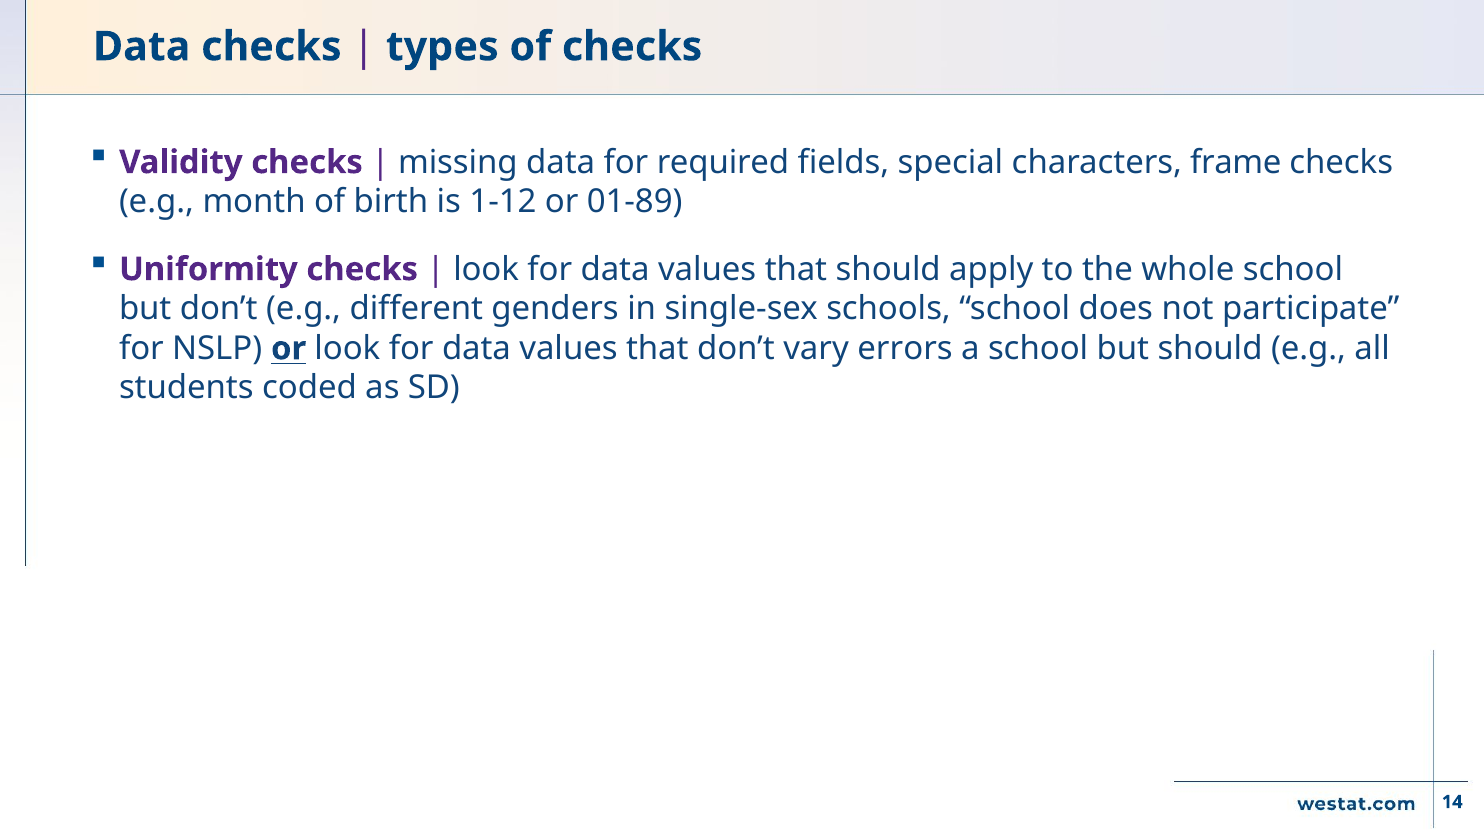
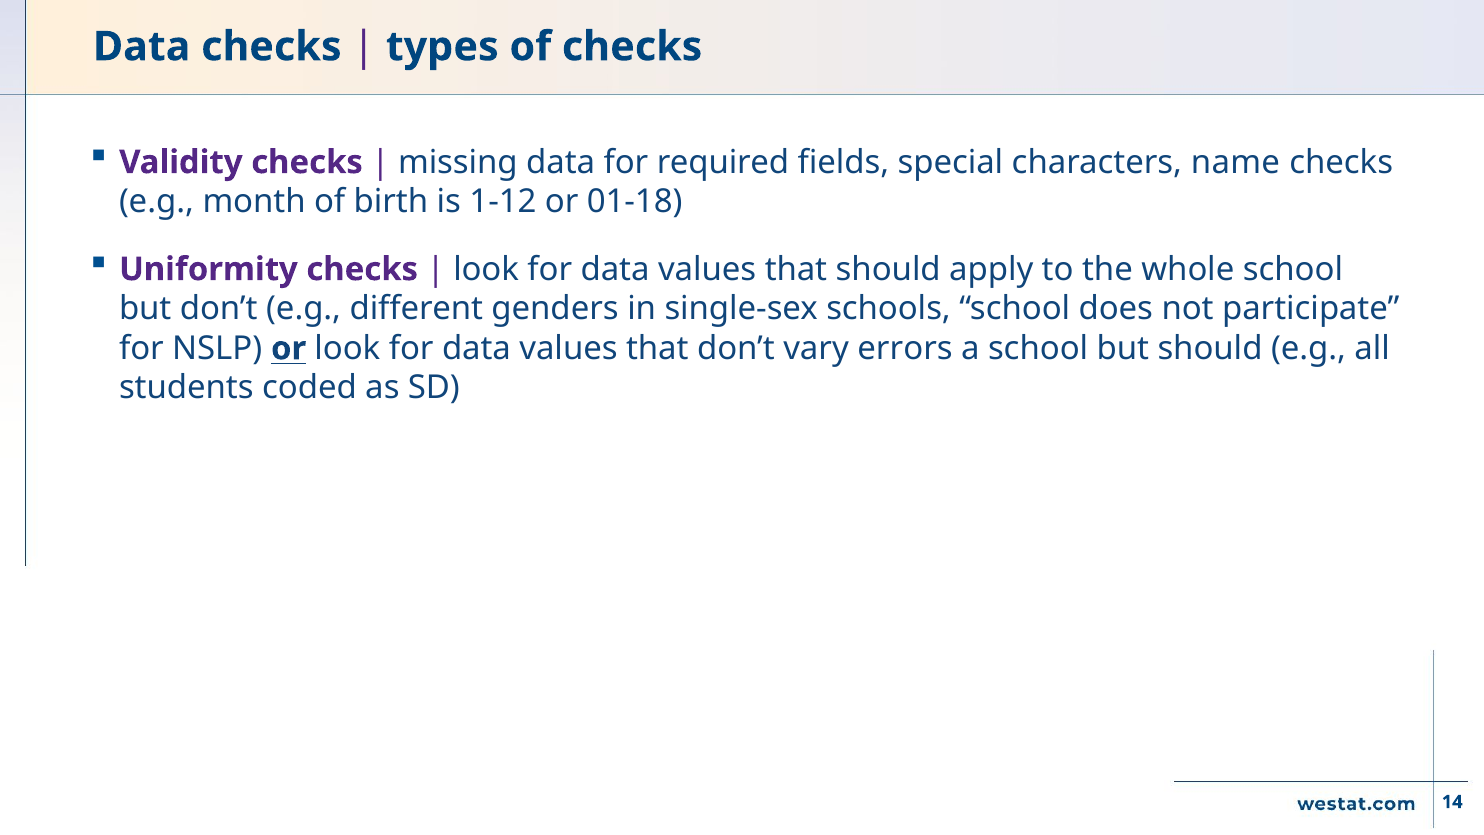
frame: frame -> name (1235, 162)
01-89: 01-89 -> 01-18 (635, 202)
